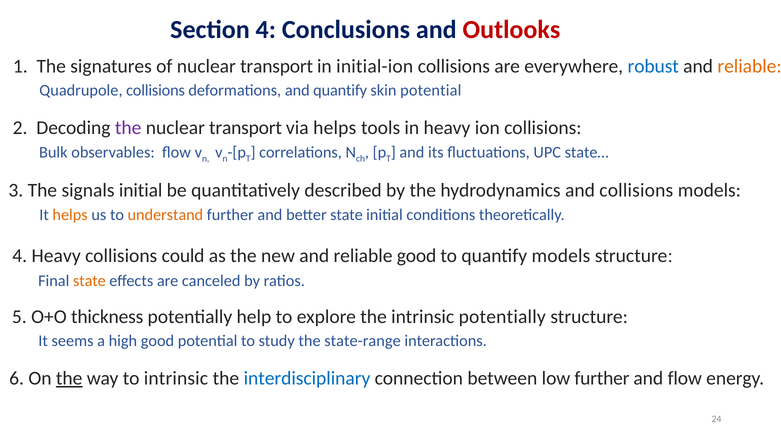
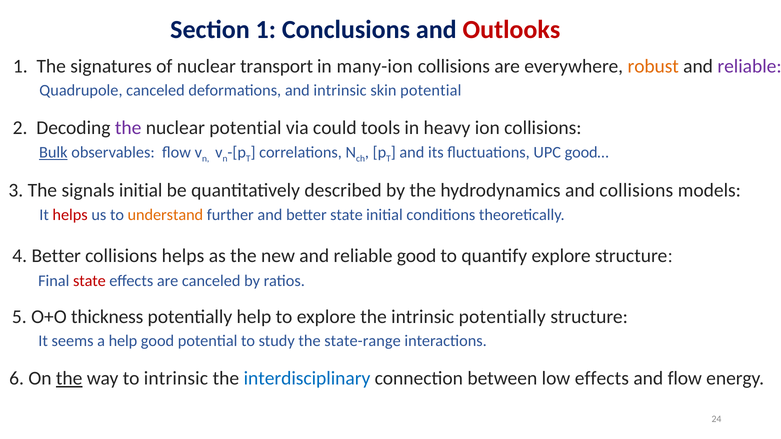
Section 4: 4 -> 1 (266, 29)
initial-ion: initial-ion -> many-ion (375, 66)
robust colour: blue -> orange (653, 66)
reliable colour: orange -> purple (749, 66)
Quadrupole collisions: collisions -> canceled (155, 91)
and quantify: quantify -> intrinsic (340, 91)
transport: transport -> potential (245, 128)
via helps: helps -> could (335, 128)
Bulk underline: none -> present (53, 153)
state…: state… -> good… (587, 153)
helps colour: orange -> red (70, 215)
4 Heavy: Heavy -> Better (56, 256)
collisions could: could -> helps (183, 256)
quantify models: models -> explore (561, 256)
state colour: orange -> red (89, 281)
a high: high -> help (123, 341)
low further: further -> effects (602, 379)
